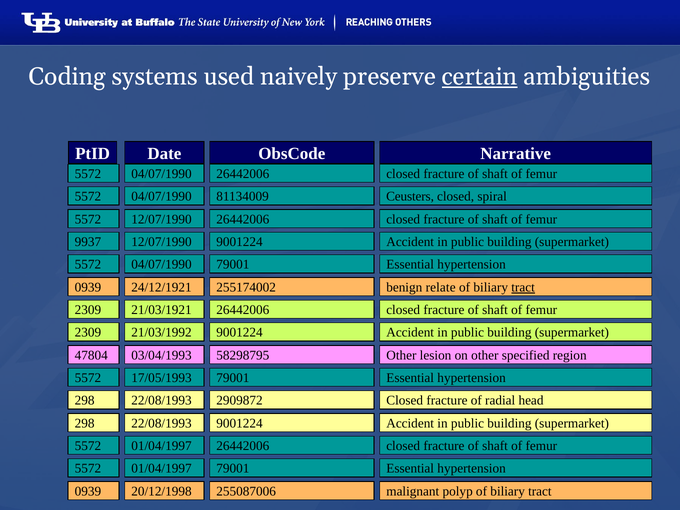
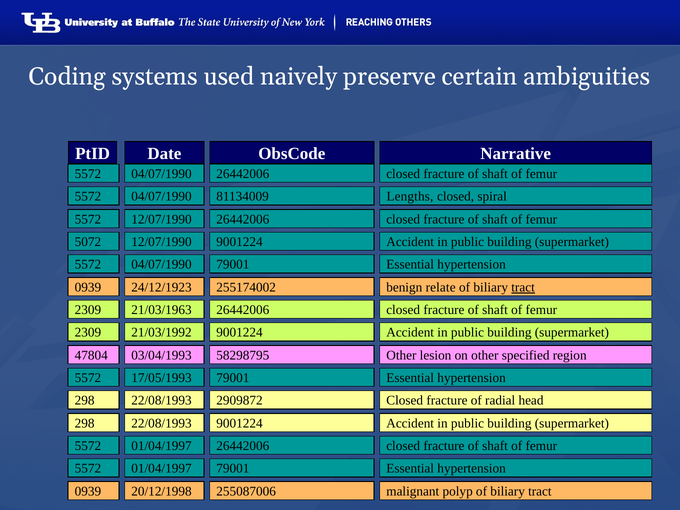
certain underline: present -> none (480, 76)
Ceusters: Ceusters -> Lengths (410, 197)
9937: 9937 -> 5072 (88, 242)
24/12/1921: 24/12/1921 -> 24/12/1923 (162, 287)
21/03/1921: 21/03/1921 -> 21/03/1963 (162, 310)
